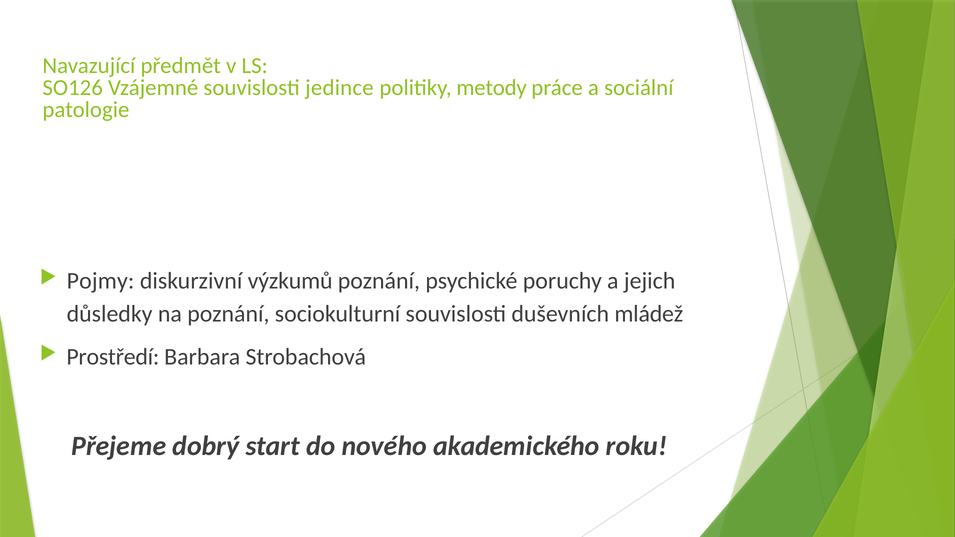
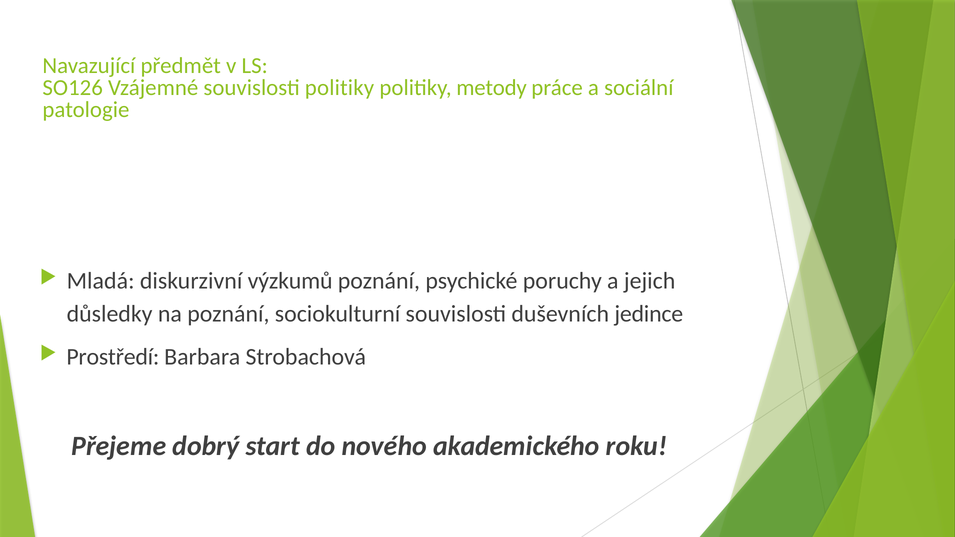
souvislosti jedince: jedince -> politiky (340, 88)
Pojmy: Pojmy -> Mladá (101, 281)
mládež: mládež -> jedince (649, 314)
